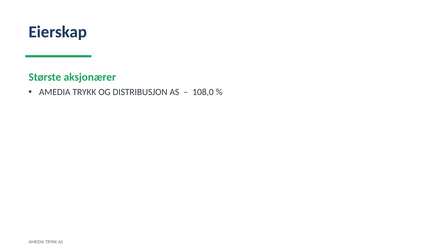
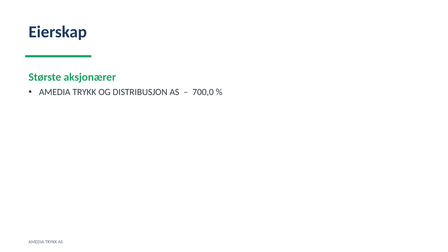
108,0: 108,0 -> 700,0 (203, 92)
